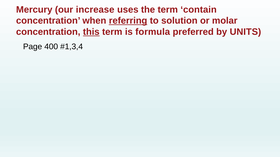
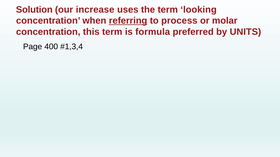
Mercury: Mercury -> Solution (34, 10)
contain: contain -> looking (199, 10)
solution: solution -> process (179, 21)
this underline: present -> none (91, 32)
